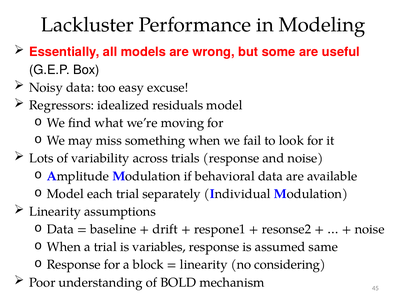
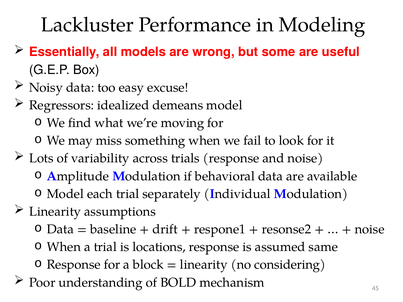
residuals: residuals -> demeans (178, 105)
variables: variables -> locations (159, 247)
